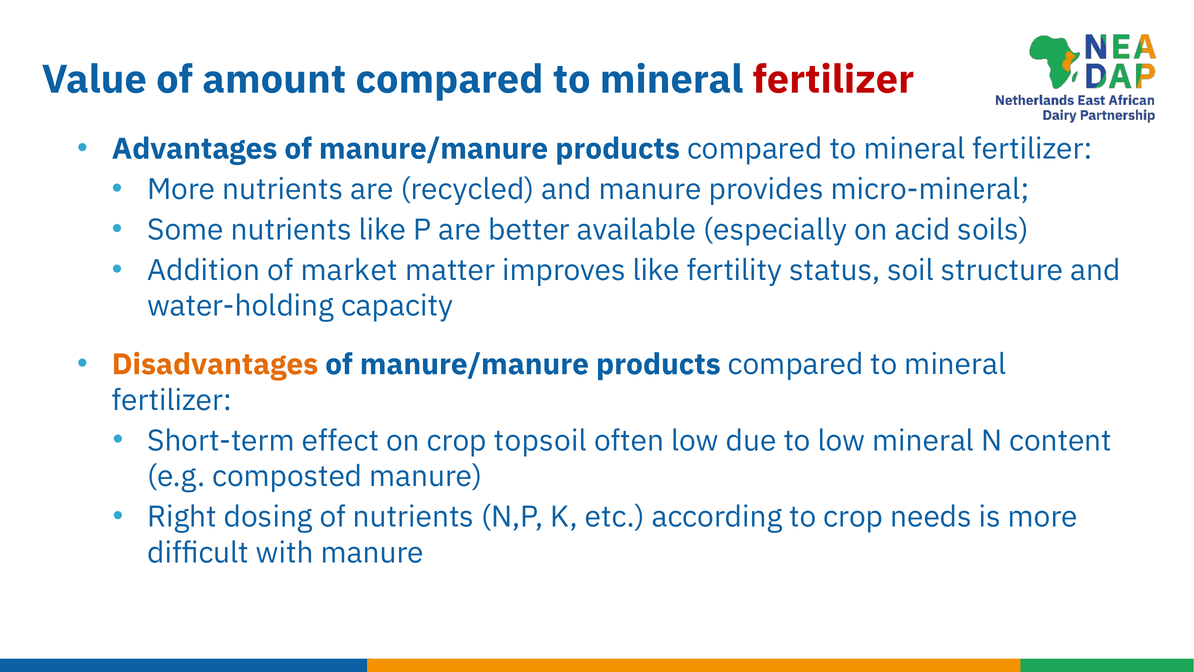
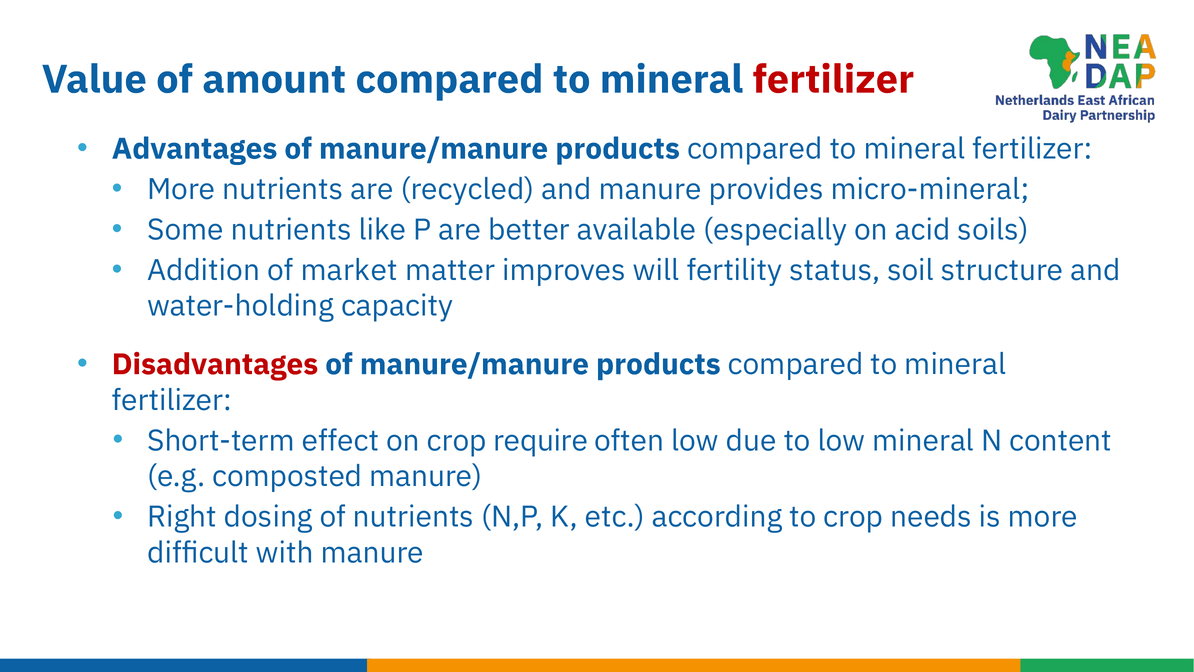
improves like: like -> will (656, 270)
Disadvantages colour: orange -> red (215, 364)
topsoil: topsoil -> require (541, 440)
